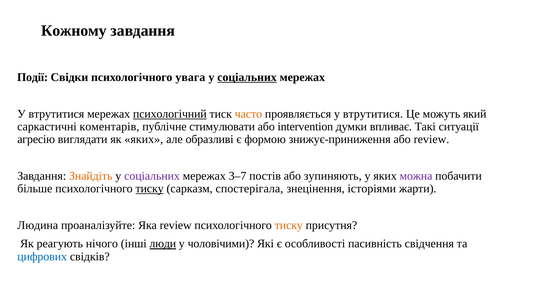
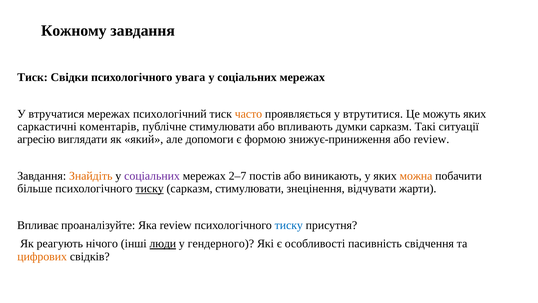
Події: Події -> Тиск (33, 77)
соціальних underline: present -> none (247, 77)
втрутитися: втрутитися -> втручатися (56, 114)
психологічний underline: present -> none (170, 114)
можуть який: який -> яких (475, 114)
intervention: intervention -> впливають (305, 126)
думки впливає: впливає -> сарказм (391, 126)
як яких: яких -> який (144, 139)
образливі: образливі -> допомоги (210, 139)
3–7: 3–7 -> 2–7 (237, 176)
зупиняють: зупиняють -> виникають (333, 176)
можна colour: purple -> orange (416, 176)
сарказм спостерігала: спостерігала -> стимулювати (250, 189)
історіями: історіями -> відчувати (372, 189)
Людина: Людина -> Впливає (38, 225)
тиску colour: orange -> blue (289, 225)
чоловічими: чоловічими -> гендерного (221, 243)
цифрових colour: blue -> orange (42, 256)
